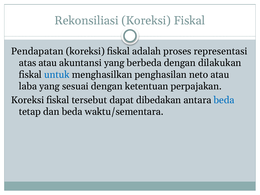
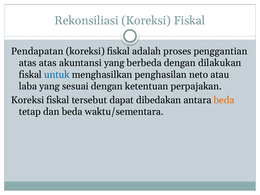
representasi: representasi -> penggantian (221, 51)
atas atau: atau -> atas (48, 63)
beda colour: blue -> orange (224, 100)
